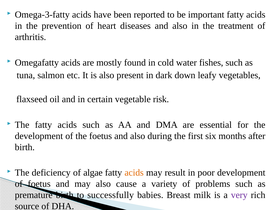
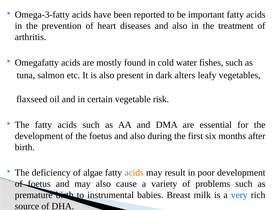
down: down -> alters (185, 75)
successfully: successfully -> instrumental (111, 195)
very colour: purple -> blue (239, 195)
